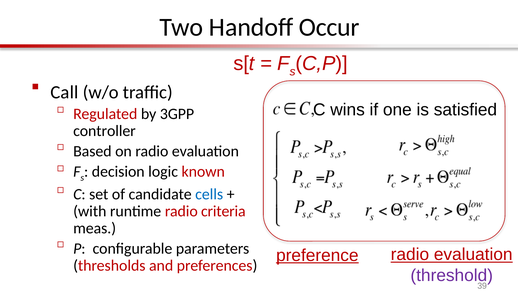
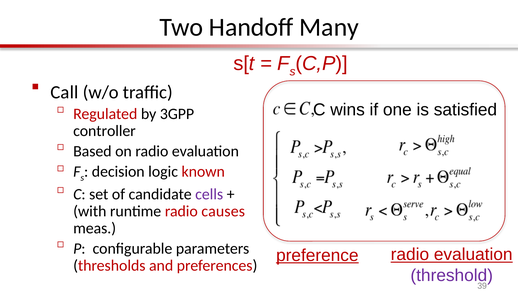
Occur: Occur -> Many (329, 27)
cells colour: blue -> purple (209, 194)
criteria: criteria -> causes (223, 211)
